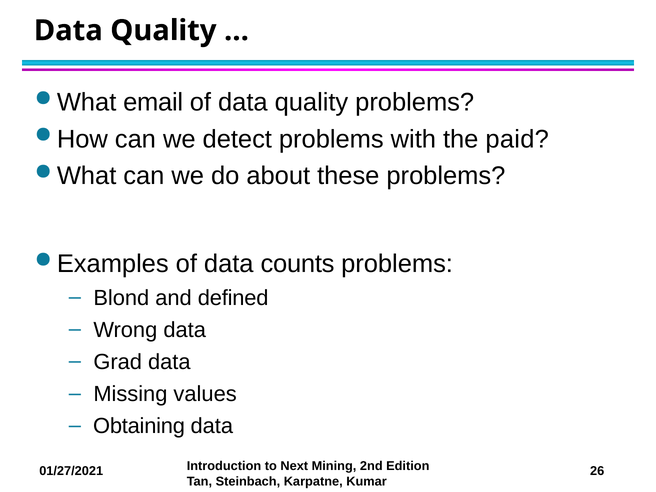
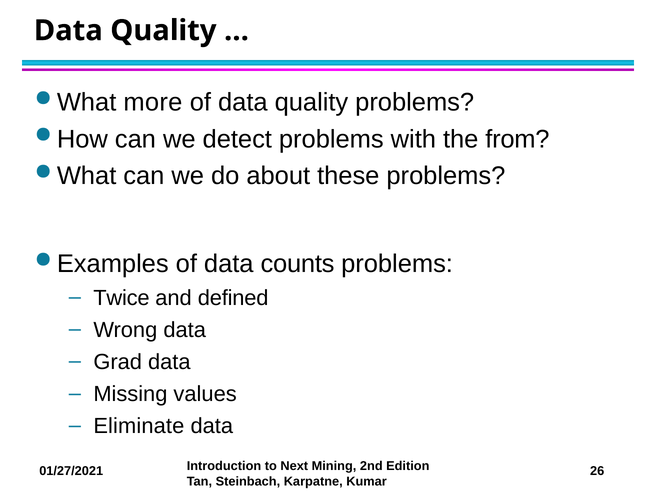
email: email -> more (153, 102)
paid: paid -> from (517, 139)
Blond: Blond -> Twice (121, 298)
Obtaining: Obtaining -> Eliminate (139, 426)
